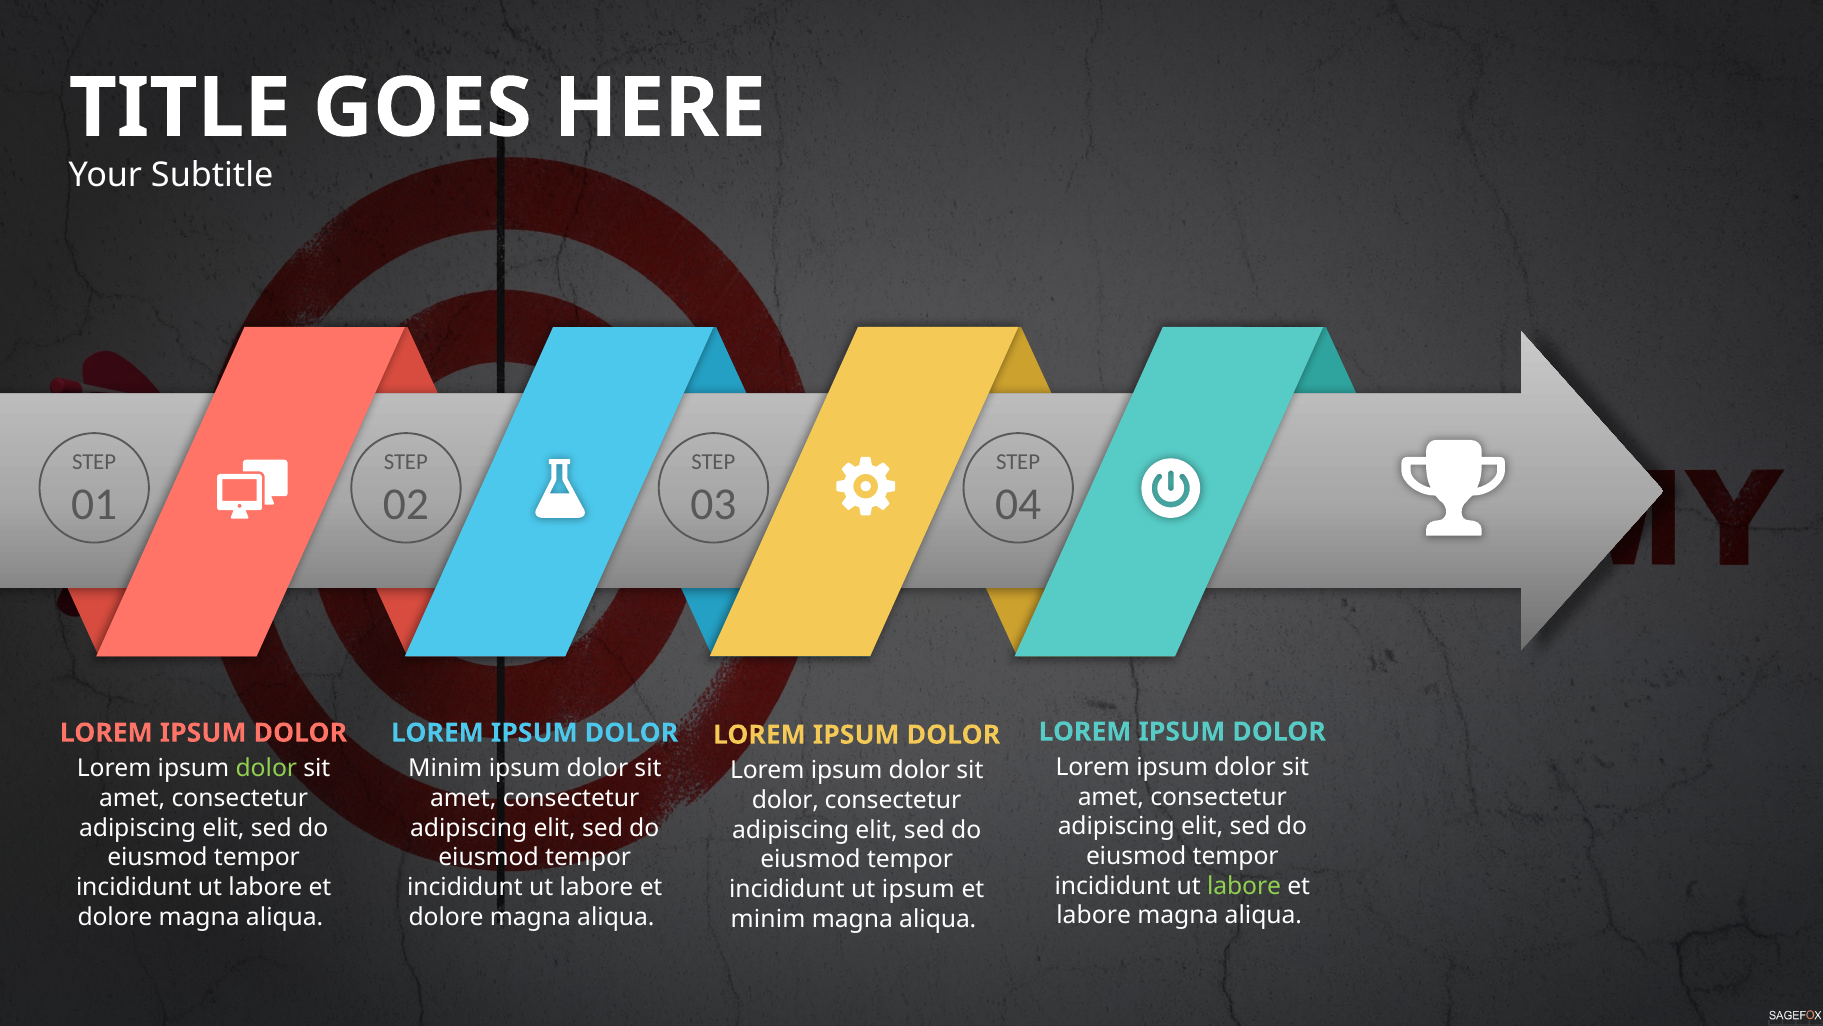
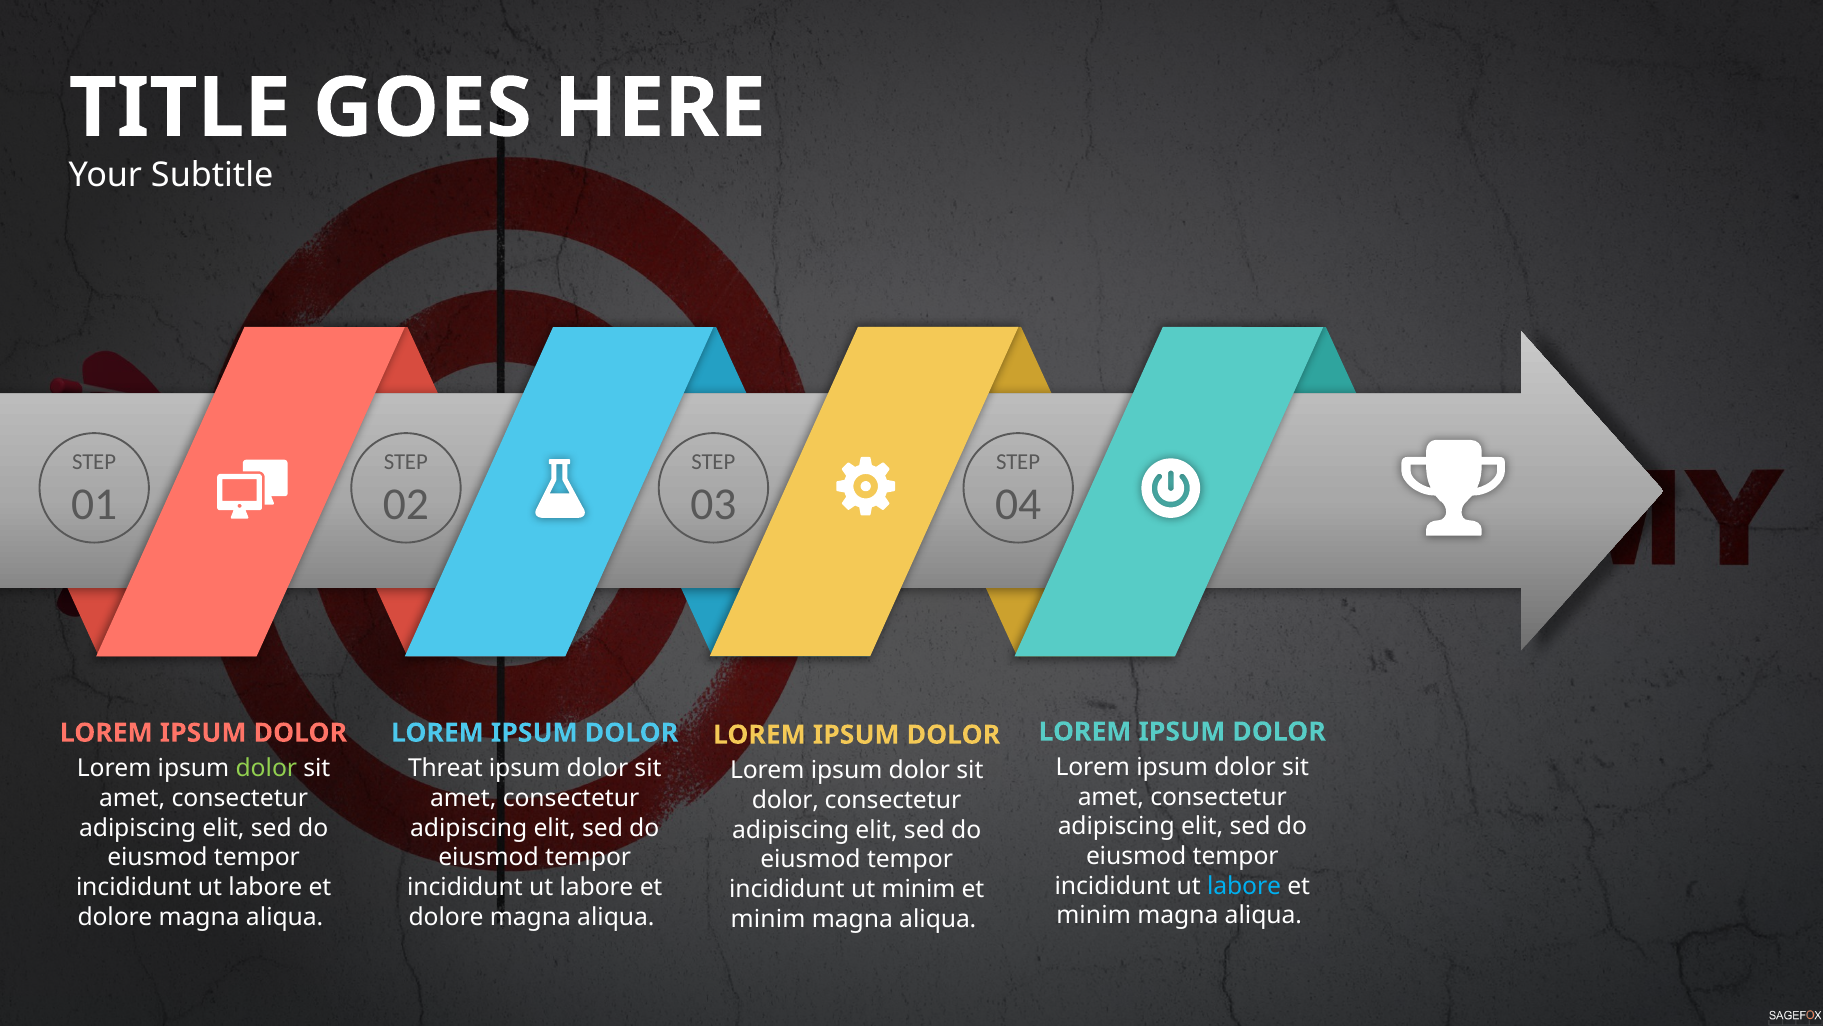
Minim: Minim -> Threat (445, 768)
labore colour: light green -> light blue (1244, 886)
ut ipsum: ipsum -> minim (918, 889)
labore: labore -> minim (1094, 915)
